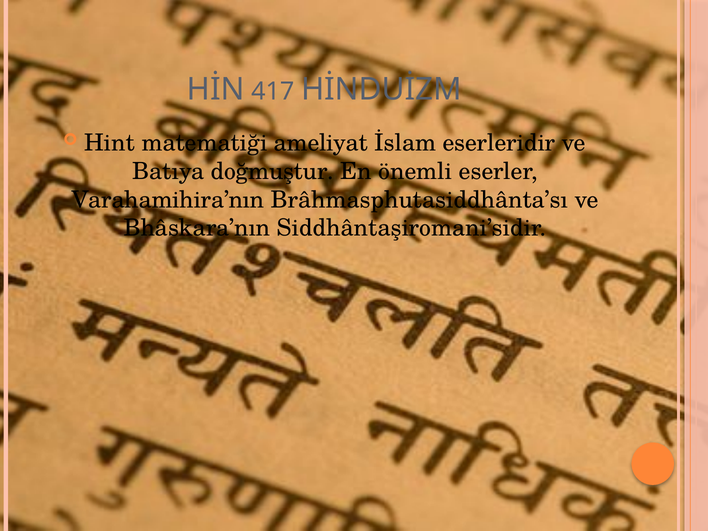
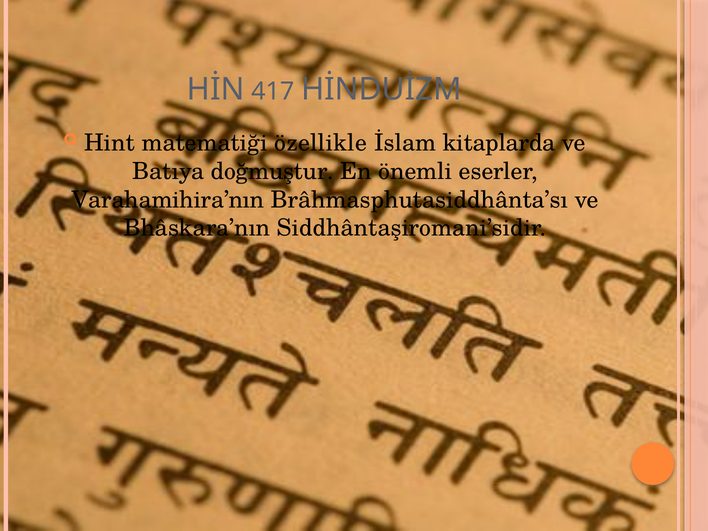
ameliyat: ameliyat -> özellikle (321, 143)
eserleridir: eserleridir -> kitaplarda (499, 143)
